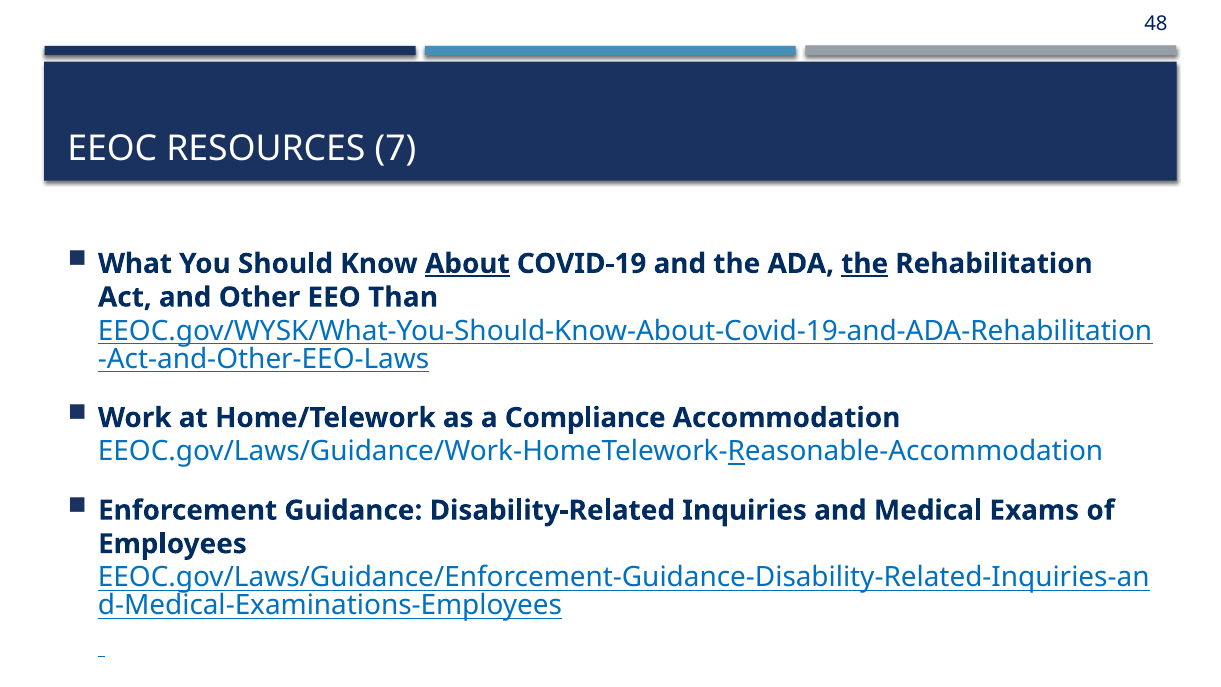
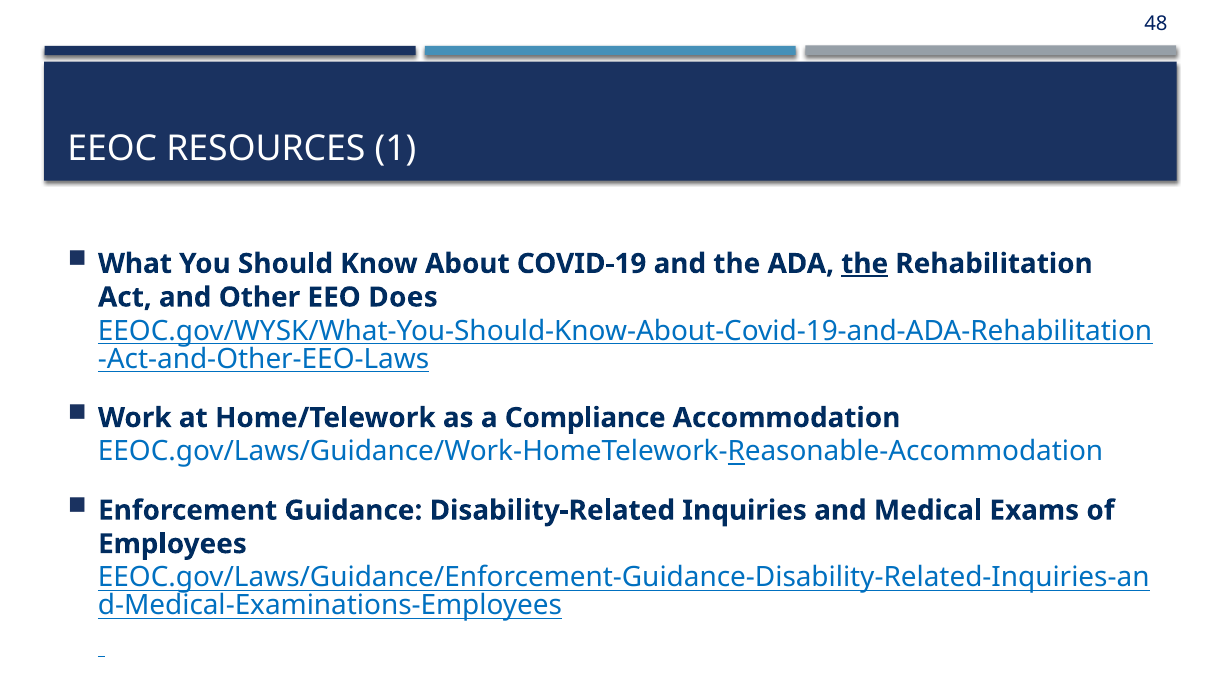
7: 7 -> 1 (396, 148)
About underline: present -> none (467, 264)
Than: Than -> Does (403, 297)
